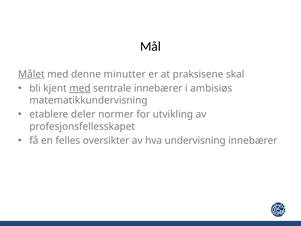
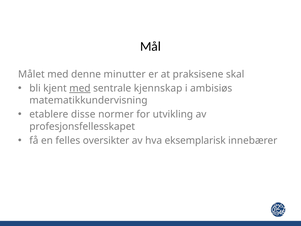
Målet underline: present -> none (31, 74)
sentrale innebærer: innebærer -> kjennskap (158, 88)
deler: deler -> disse (83, 114)
undervisning: undervisning -> eksemplarisk (195, 140)
